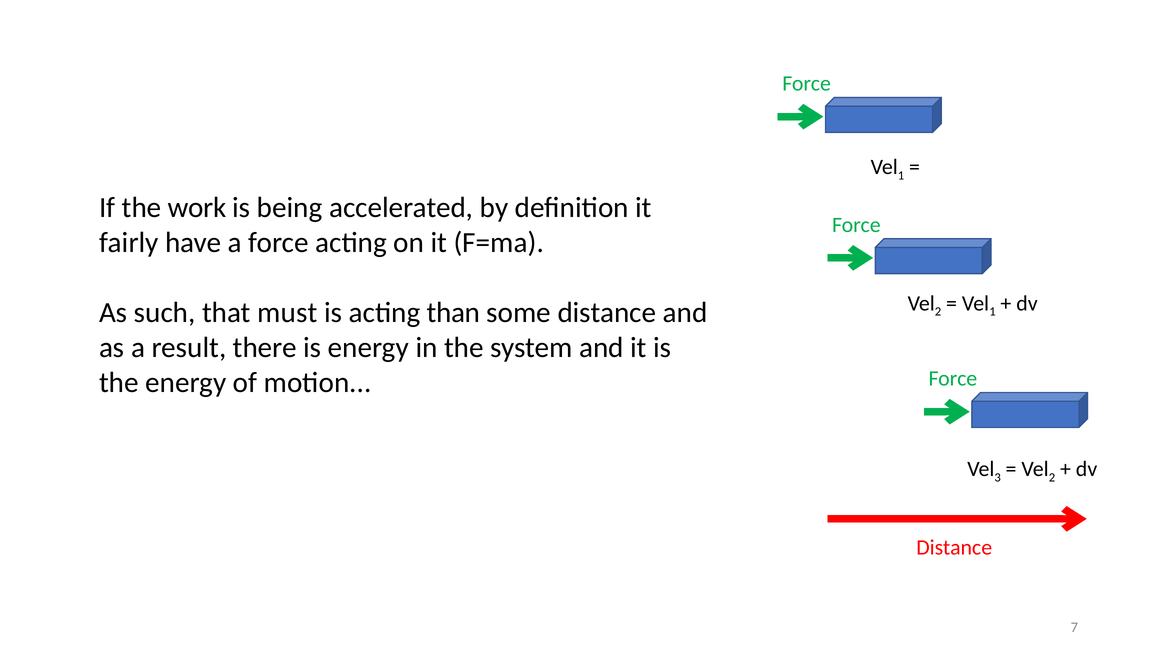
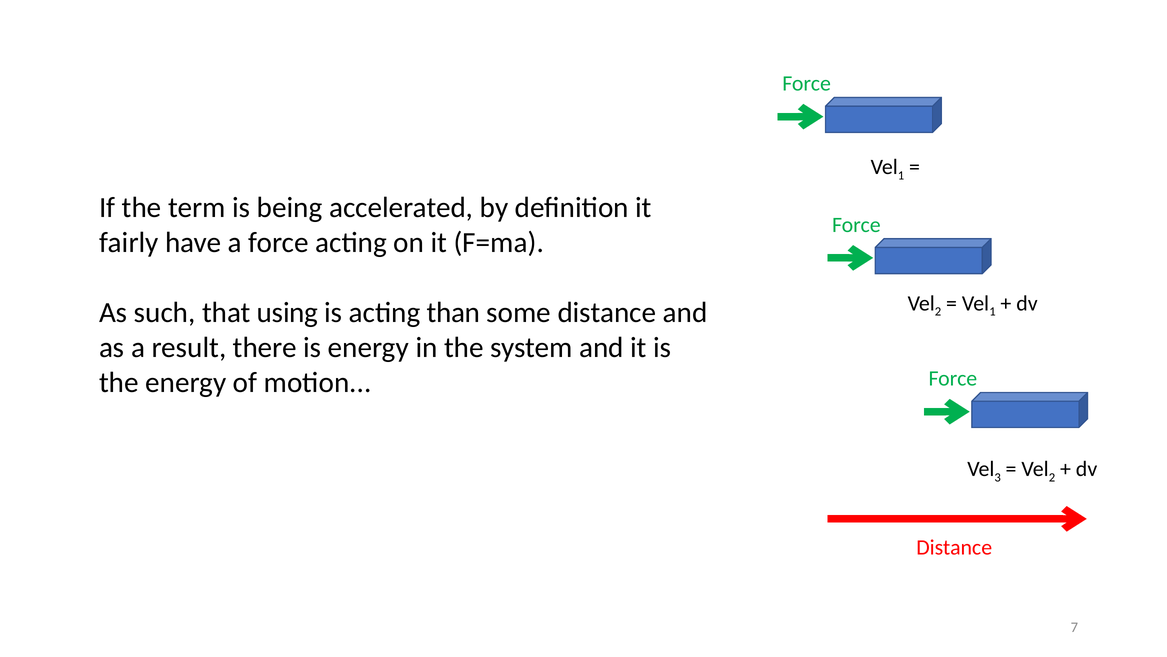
work: work -> term (197, 207)
must: must -> using (288, 312)
